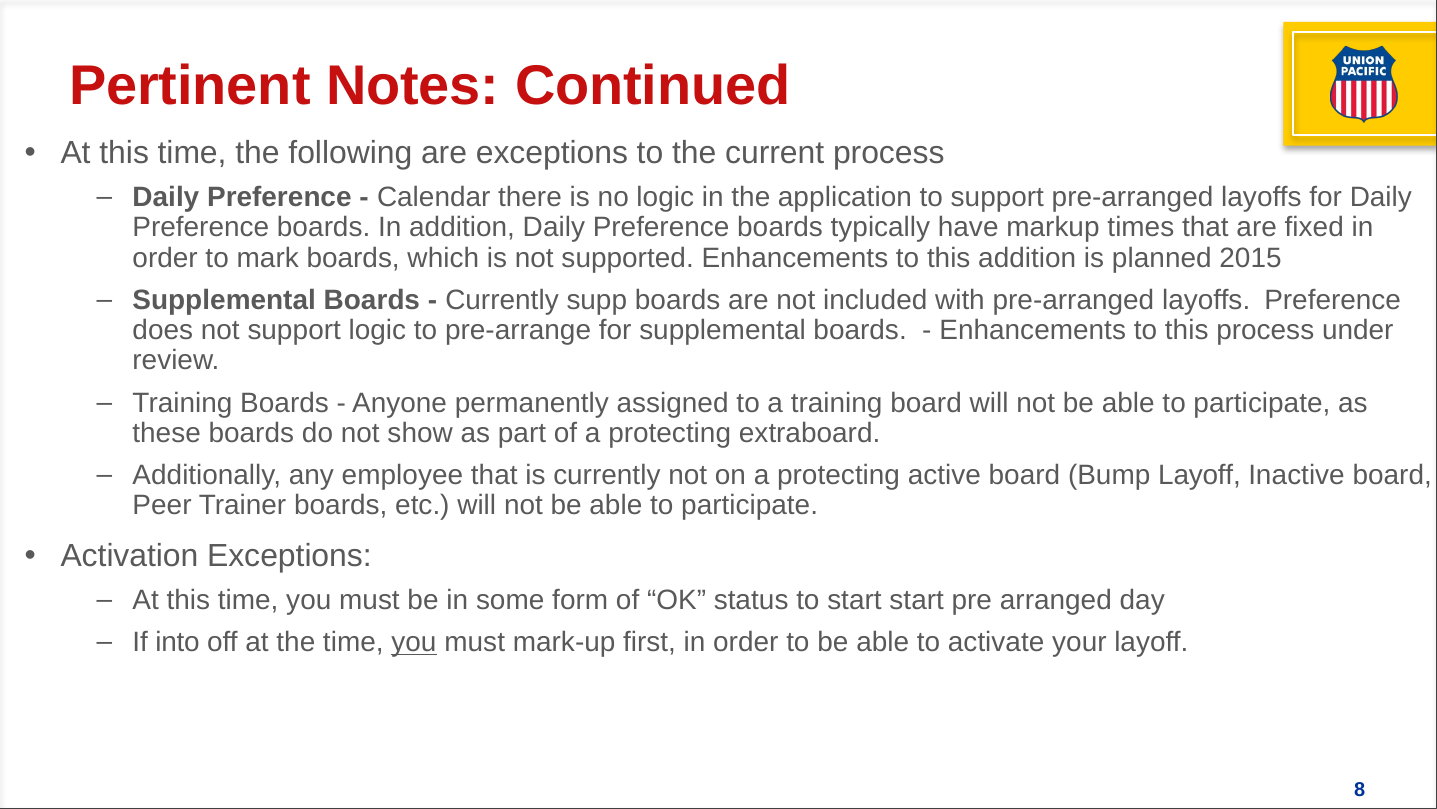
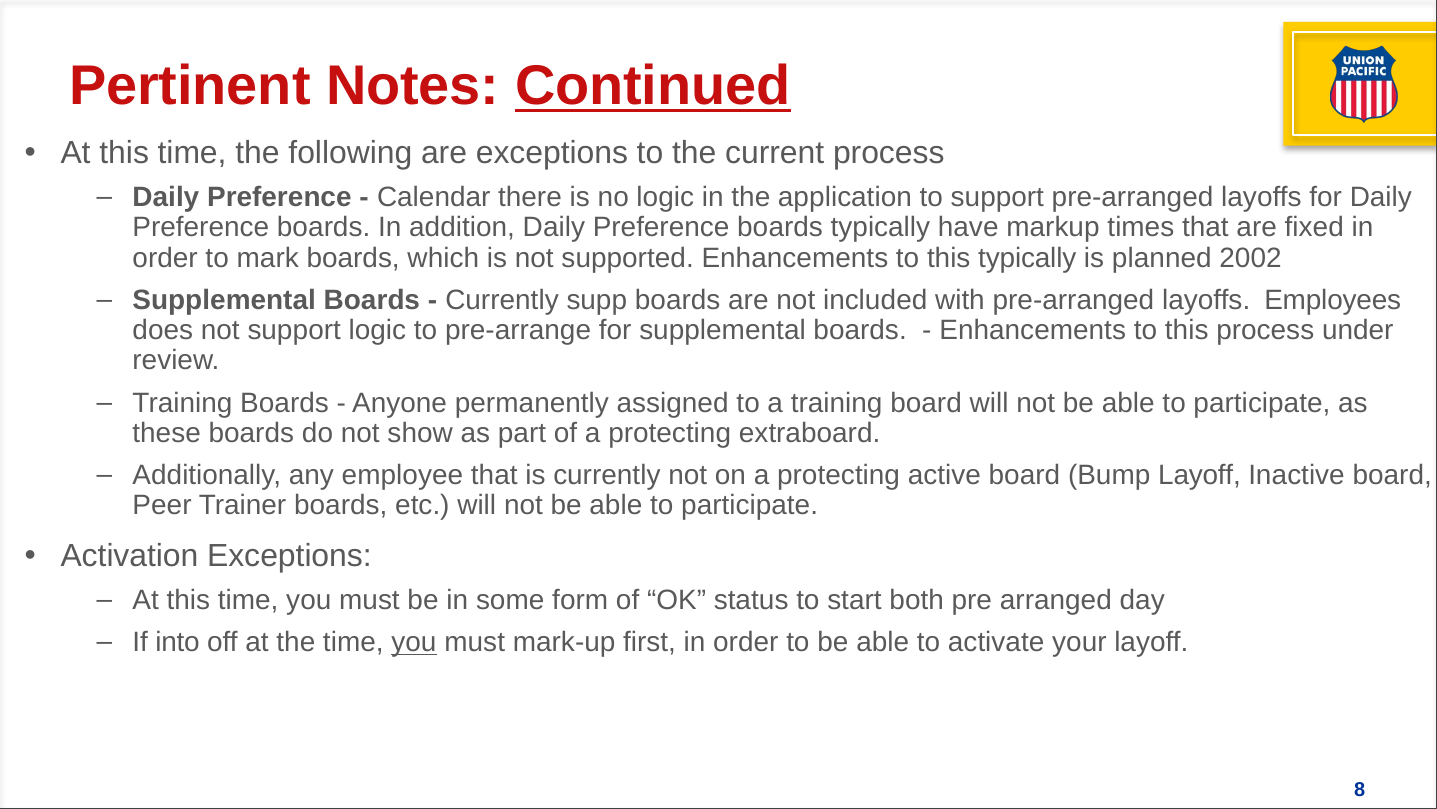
Continued underline: none -> present (653, 86)
this addition: addition -> typically (1027, 258)
2015: 2015 -> 2002 (1250, 258)
layoffs Preference: Preference -> Employees (1333, 300)
start start: start -> both (917, 600)
